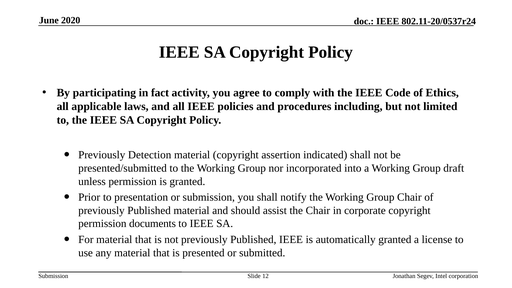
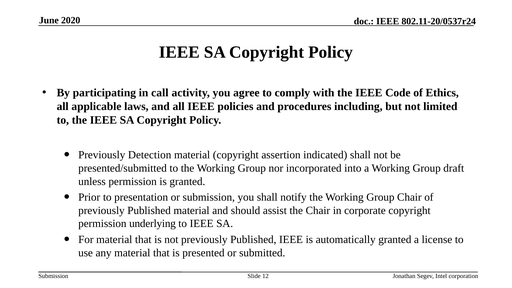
fact: fact -> call (160, 93)
documents: documents -> underlying (153, 224)
